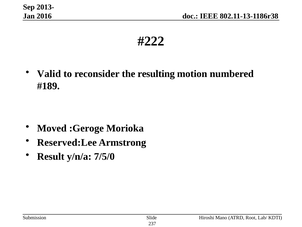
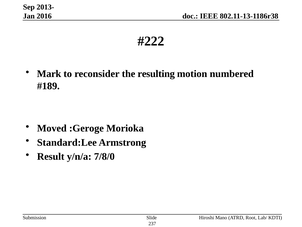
Valid: Valid -> Mark (49, 74)
Reserved:Lee: Reserved:Lee -> Standard:Lee (67, 142)
7/5/0: 7/5/0 -> 7/8/0 (104, 156)
